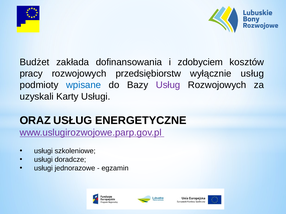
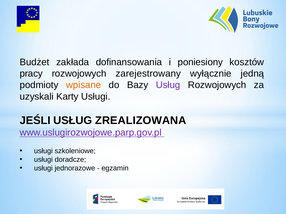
zdobyciem: zdobyciem -> poniesiony (200, 62)
przedsiębiorstw: przedsiębiorstw -> zarejestrowany (148, 74)
wyłącznie usług: usług -> jedną (252, 74)
wpisane colour: blue -> orange (84, 85)
ORAZ: ORAZ -> JEŚLI (35, 121)
ENERGETYCZNE: ENERGETYCZNE -> ZREALIZOWANA (141, 121)
